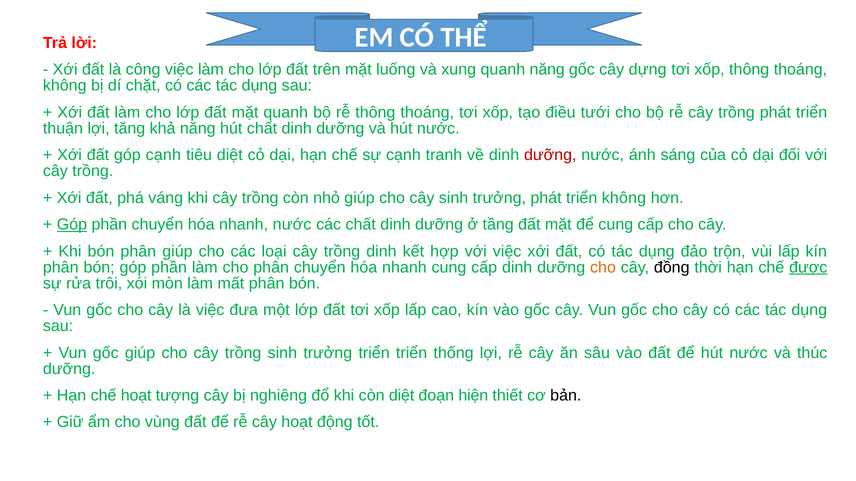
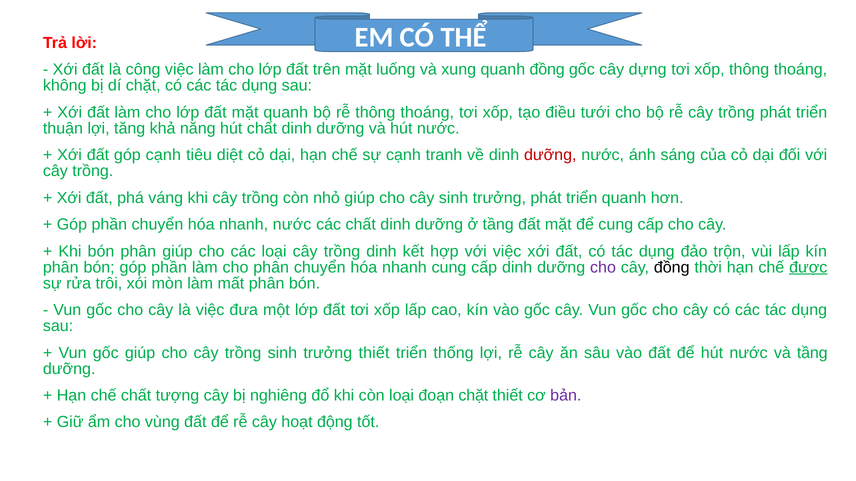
quanh năng: năng -> đồng (547, 70)
triển không: không -> quanh (624, 198)
Góp underline: present -> none (72, 225)
cho colour: orange -> purple (603, 268)
trưởng triển: triển -> thiết (374, 353)
và thúc: thúc -> tầng (812, 353)
chế hoạt: hoạt -> chất (136, 396)
còn diệt: diệt -> loại (402, 396)
đoạn hiện: hiện -> chặt (473, 396)
bản colour: black -> purple (566, 396)
